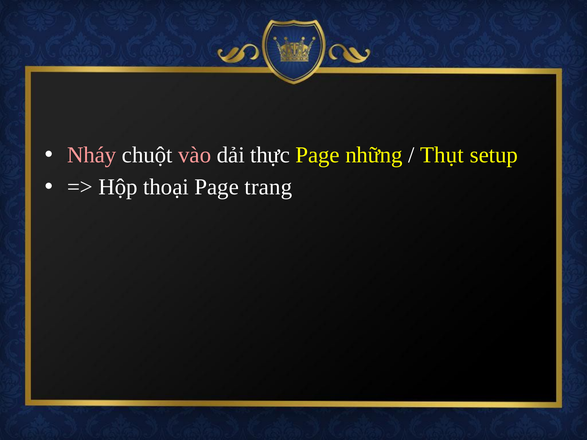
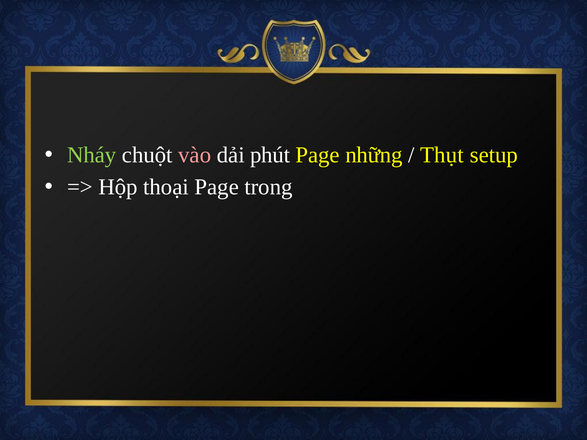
Nháy colour: pink -> light green (92, 155)
thực: thực -> phút (270, 155)
trang: trang -> trong (268, 187)
